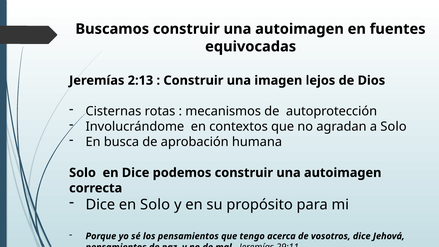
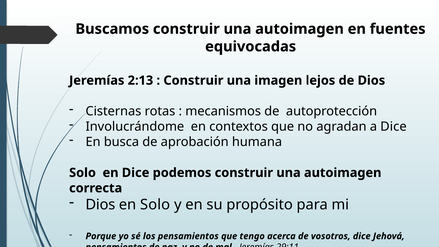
a Solo: Solo -> Dice (394, 127)
Dice: Dice -> Dios (100, 205)
